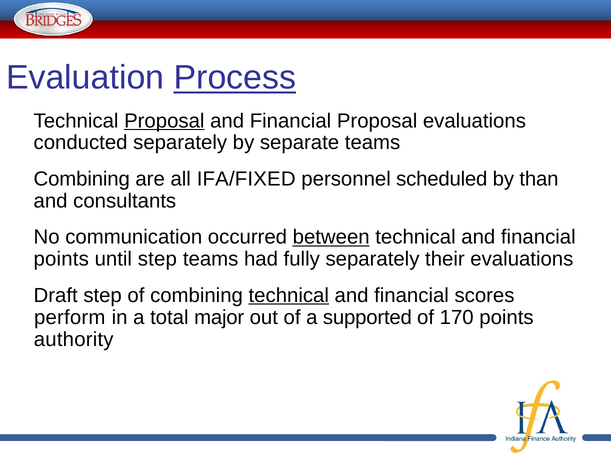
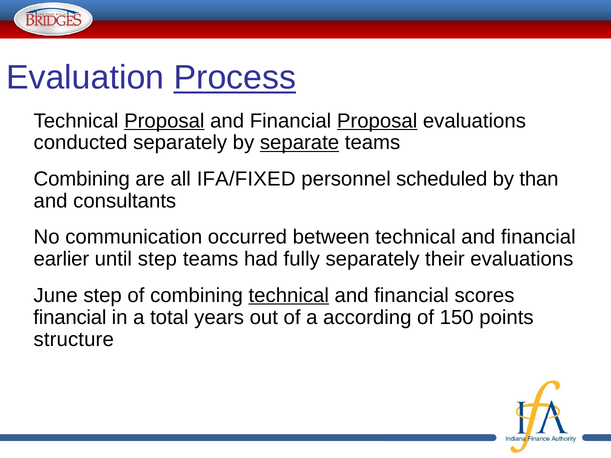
Proposal underline: none -> present (377, 121)
separate underline: none -> present (300, 143)
between underline: present -> none (331, 237)
points: points -> earlier (61, 259)
Draft: Draft -> June (56, 296)
perform: perform -> financial (70, 317)
major: major -> years (219, 317)
supported: supported -> according (367, 317)
170: 170 -> 150 (457, 317)
authority: authority -> structure (74, 339)
